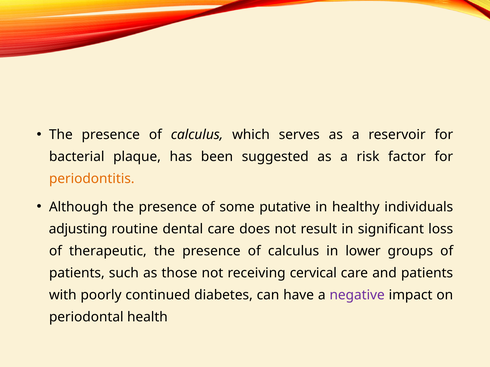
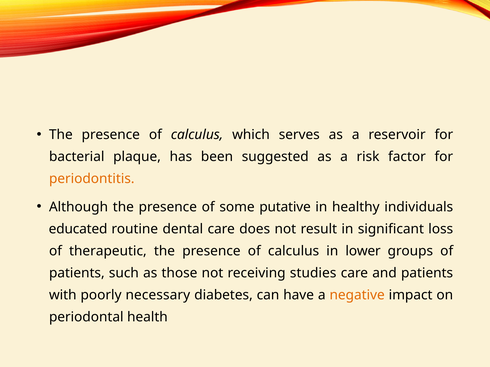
adjusting: adjusting -> educated (78, 229)
cervical: cervical -> studies (313, 273)
continued: continued -> necessary (158, 295)
negative colour: purple -> orange (357, 295)
